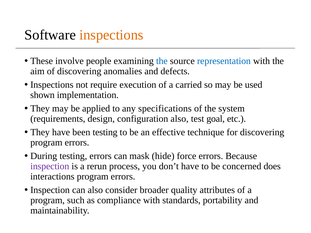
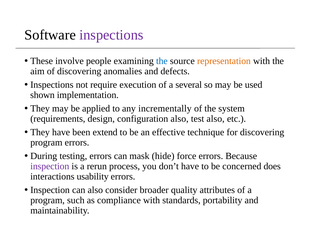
inspections colour: orange -> purple (111, 35)
representation colour: blue -> orange (224, 61)
carried: carried -> several (189, 85)
specifications: specifications -> incrementally (165, 109)
test goal: goal -> also (216, 119)
been testing: testing -> extend (105, 132)
interactions program: program -> usability (93, 177)
